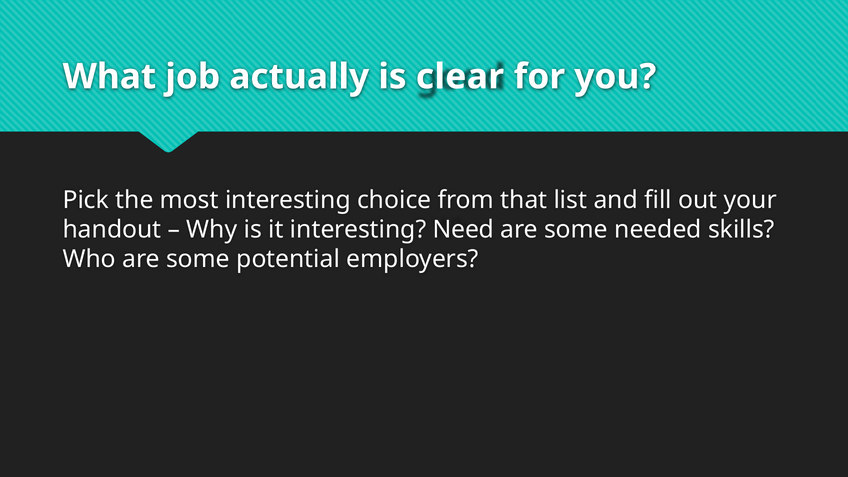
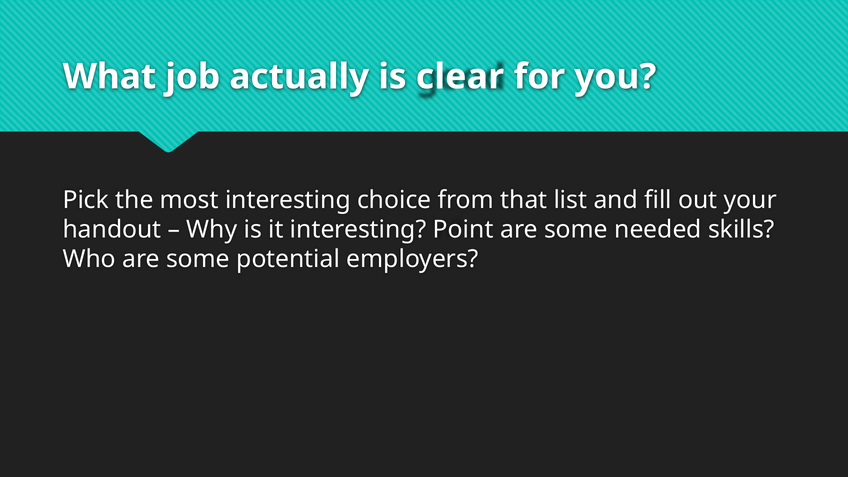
Need: Need -> Point (463, 229)
